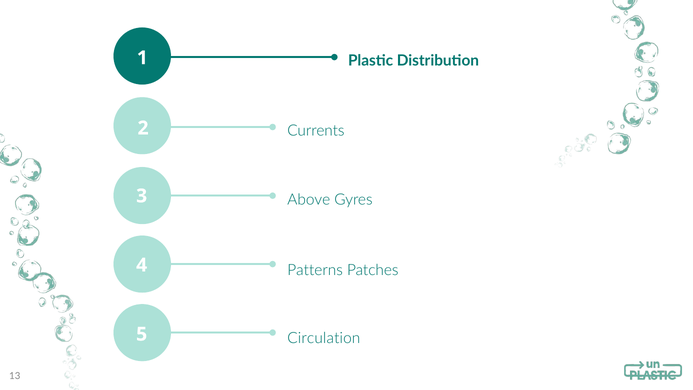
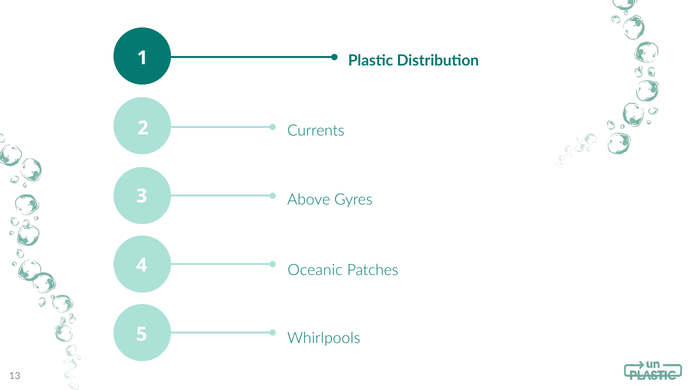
Patterns: Patterns -> Oceanic (315, 270)
Circulation: Circulation -> Whirlpools (324, 338)
